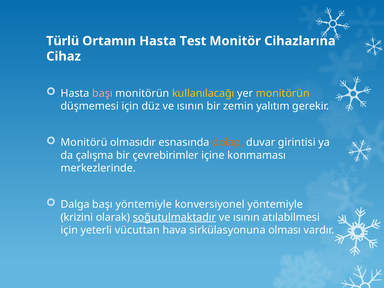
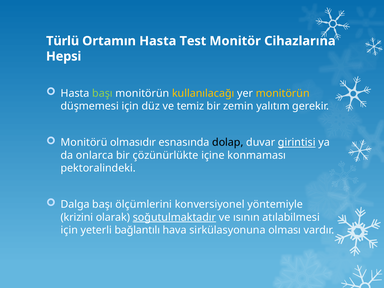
Cihaz: Cihaz -> Hepsi (64, 56)
başı colour: pink -> light green (102, 93)
düz ve ısının: ısının -> temiz (190, 106)
dolap colour: orange -> black (228, 142)
girintisi underline: none -> present (297, 142)
çalışma: çalışma -> onlarca (95, 155)
çevrebirimler: çevrebirimler -> çözünürlükte (166, 155)
merkezlerinde: merkezlerinde -> pektoralindeki (98, 168)
başı yöntemiyle: yöntemiyle -> ölçümlerini (144, 204)
vücuttan: vücuttan -> bağlantılı (137, 230)
